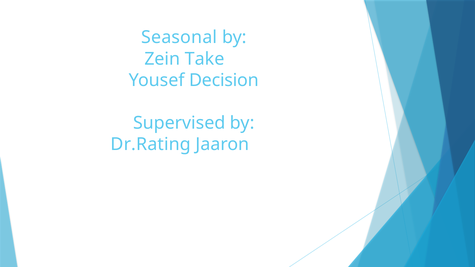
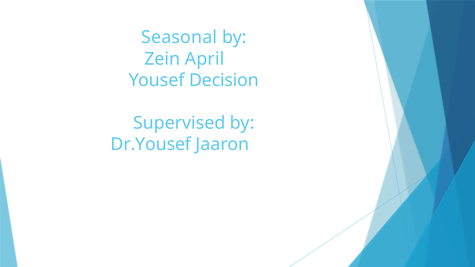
Take: Take -> April (205, 59)
Dr.Rating: Dr.Rating -> Dr.Yousef (151, 144)
